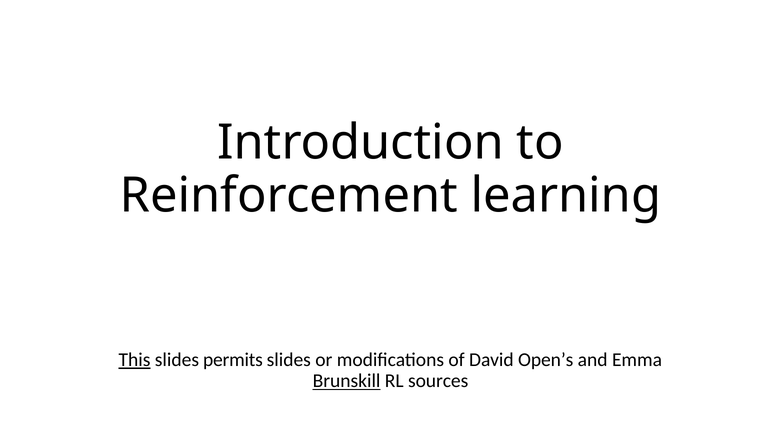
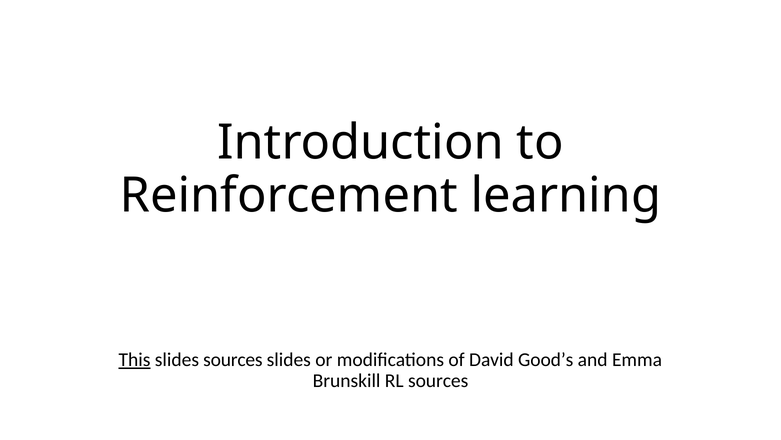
slides permits: permits -> sources (233, 359)
Open’s: Open’s -> Good’s (546, 359)
Brunskill underline: present -> none (347, 380)
